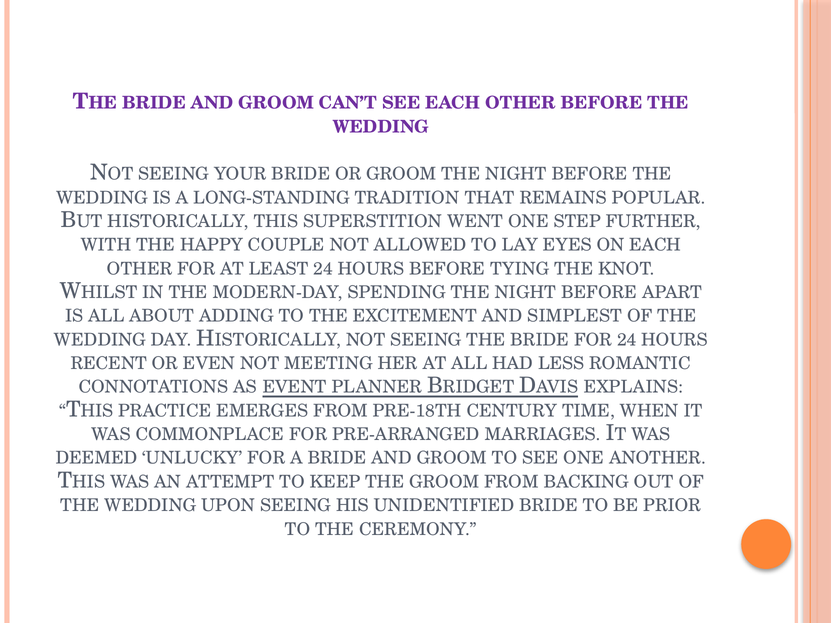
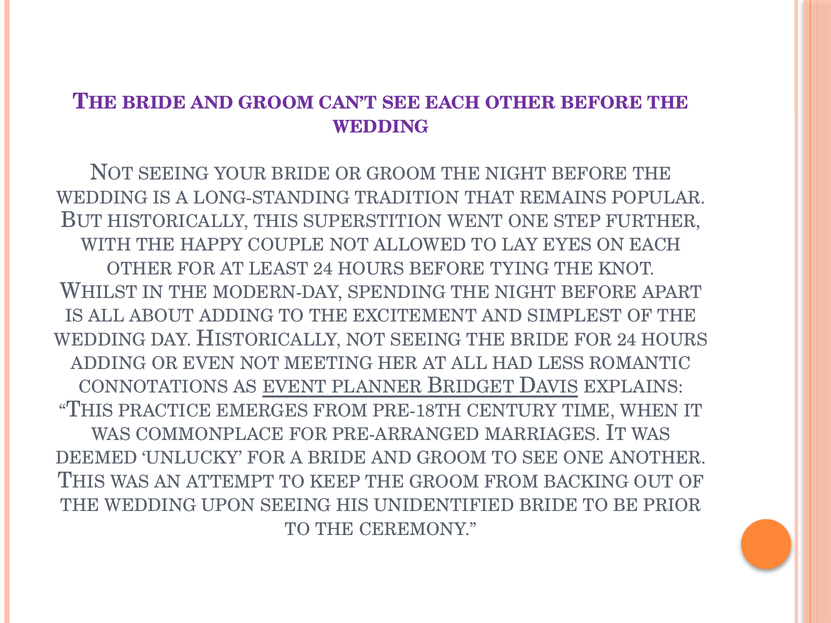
RECENT: RECENT -> ADDING (109, 364)
